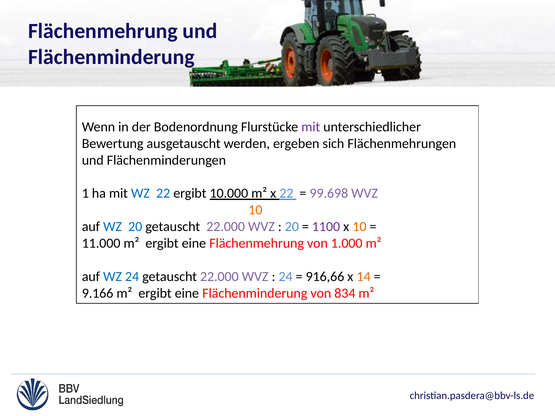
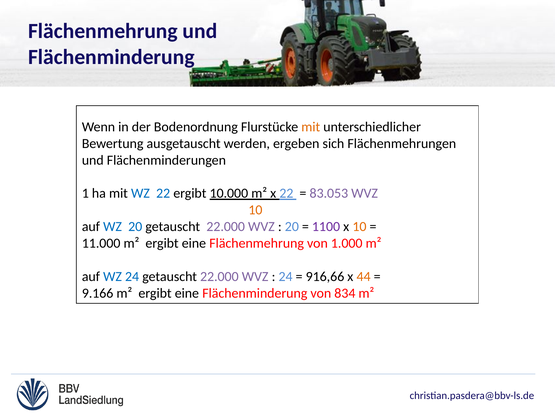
mit colour: purple -> orange (311, 127)
99.698: 99.698 -> 83.053 (329, 194)
14: 14 -> 44 (364, 277)
